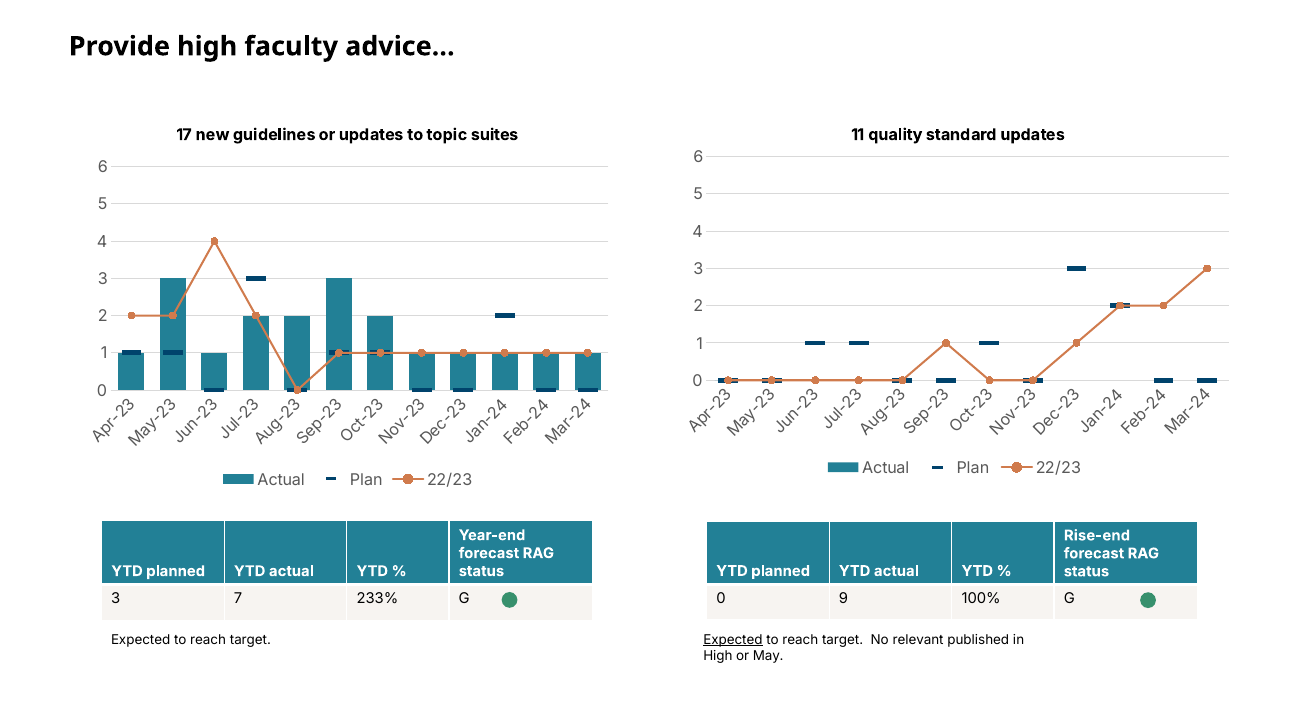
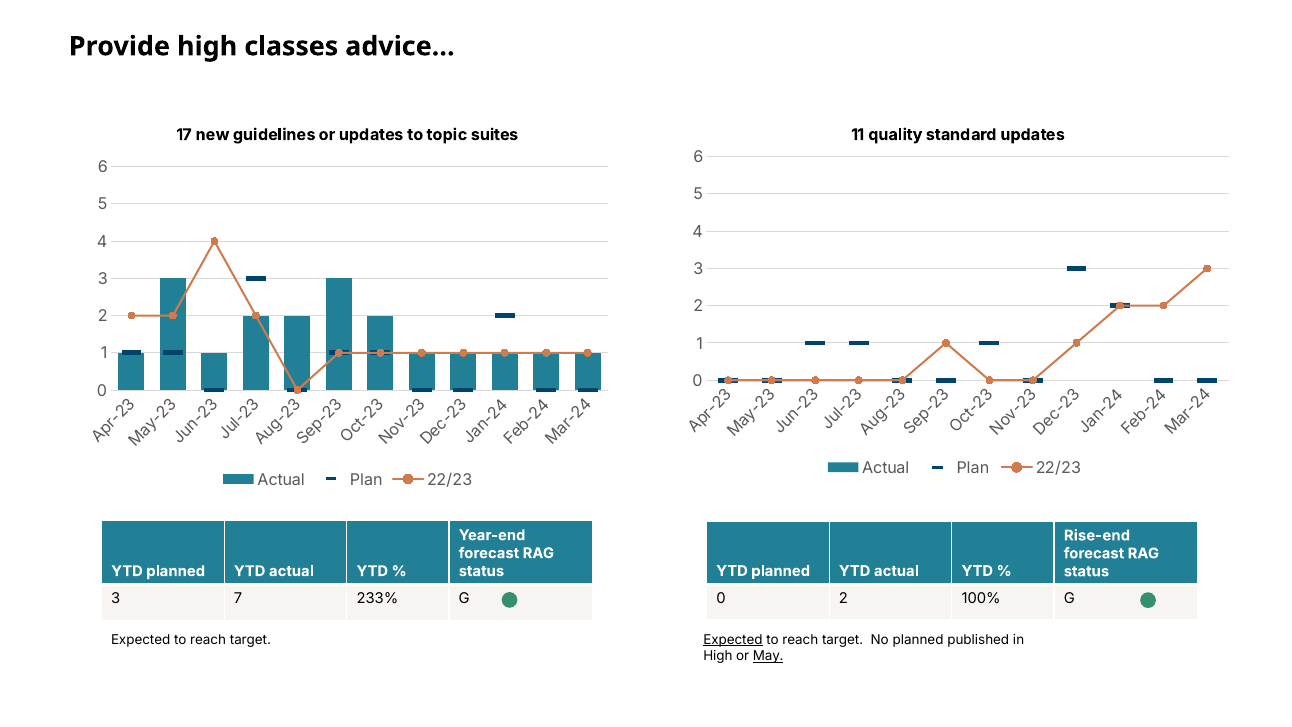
faculty: faculty -> classes (291, 46)
0 9: 9 -> 2 (843, 598)
No relevant: relevant -> planned (918, 640)
May underline: none -> present (768, 656)
